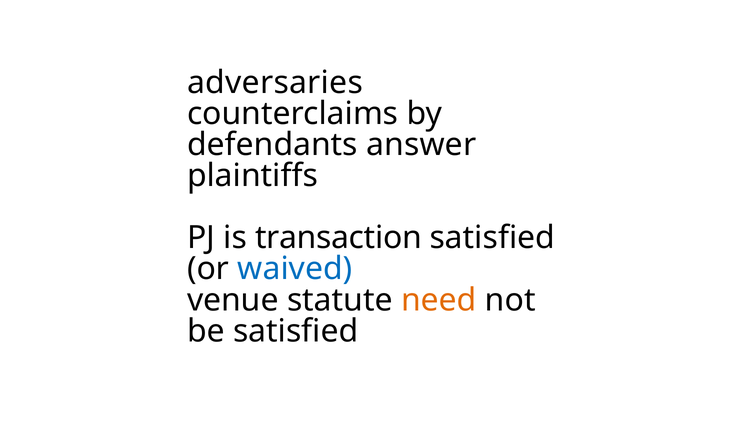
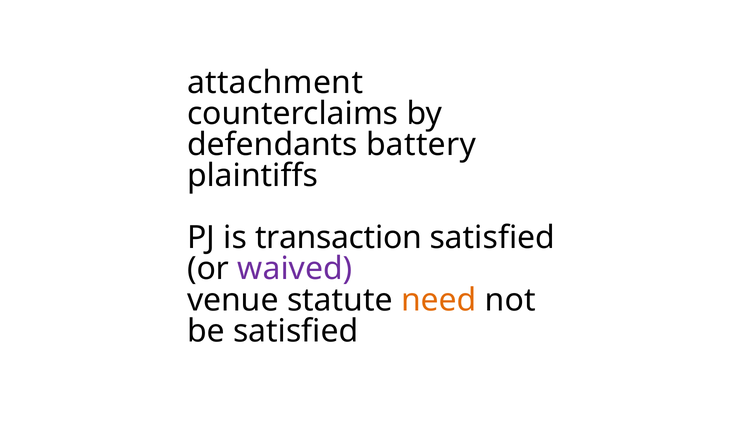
adversaries: adversaries -> attachment (275, 83)
answer: answer -> battery (421, 145)
waived colour: blue -> purple (295, 269)
